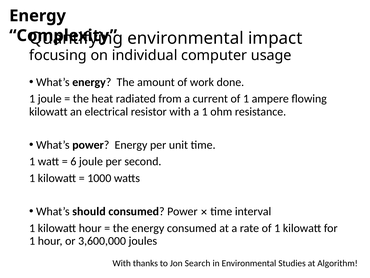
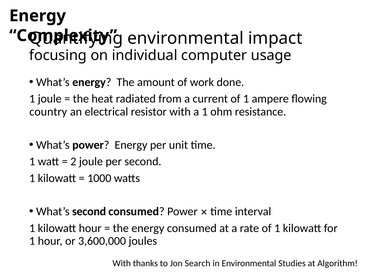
kilowatt: kilowatt -> country (48, 111)
6: 6 -> 2 (73, 161)
What’s should: should -> second (89, 211)
